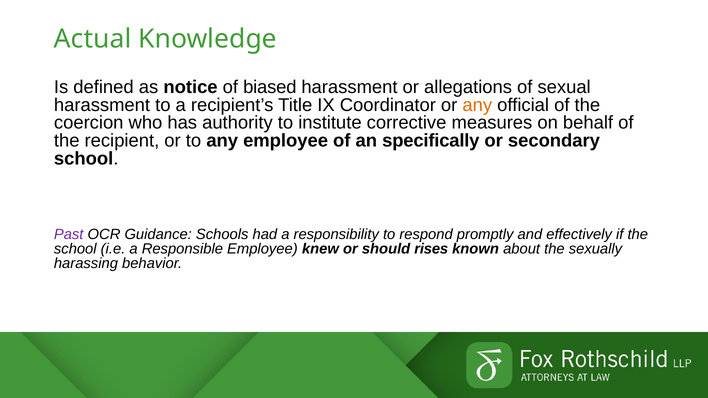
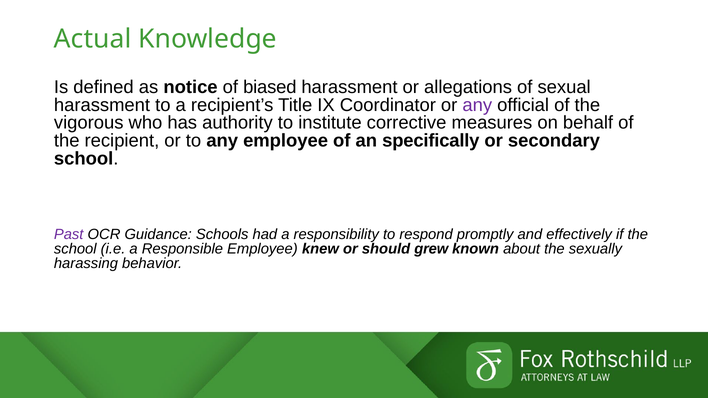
any colour: orange -> purple (477, 105)
coercion: coercion -> vigorous (89, 123)
rises: rises -> grew (431, 249)
